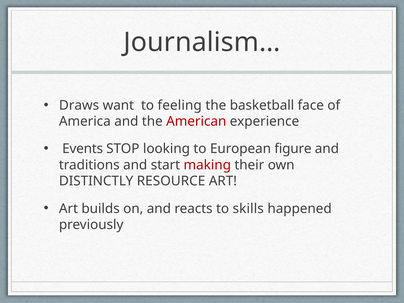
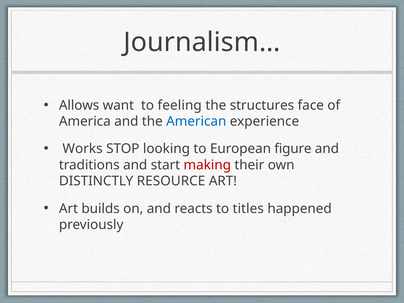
Draws: Draws -> Allows (79, 105)
basketball: basketball -> structures (262, 105)
American colour: red -> blue (196, 121)
Events: Events -> Works (83, 149)
skills: skills -> titles (248, 209)
